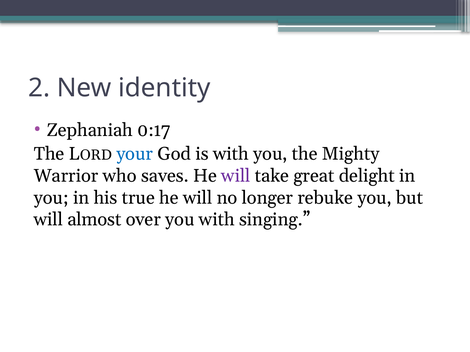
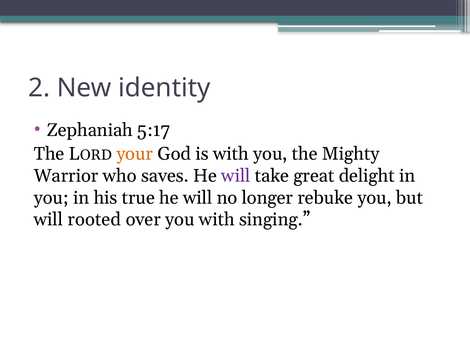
0:17: 0:17 -> 5:17 (154, 130)
your colour: blue -> orange (135, 154)
almost: almost -> rooted (94, 220)
